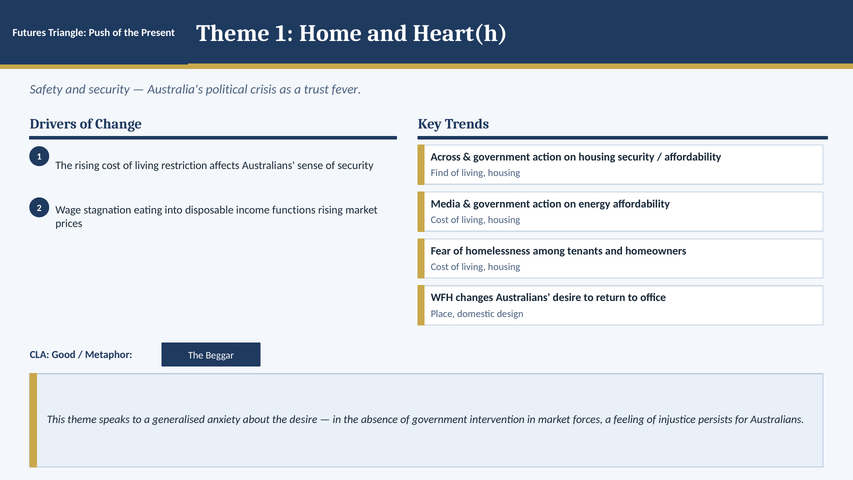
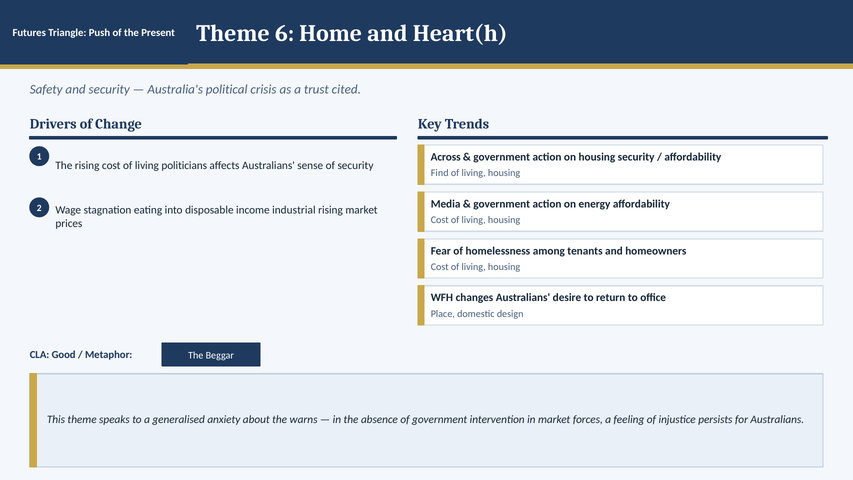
Theme 1: 1 -> 6 (285, 34)
fever: fever -> cited (346, 90)
restriction: restriction -> politicians (184, 165)
functions: functions -> industrial (294, 210)
the desire: desire -> warns (304, 419)
